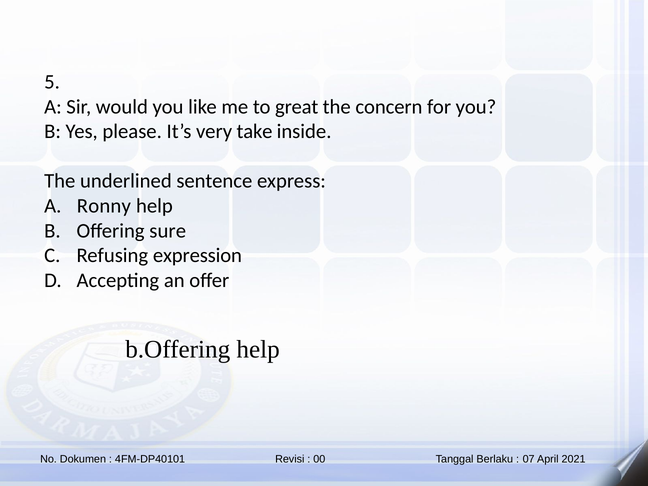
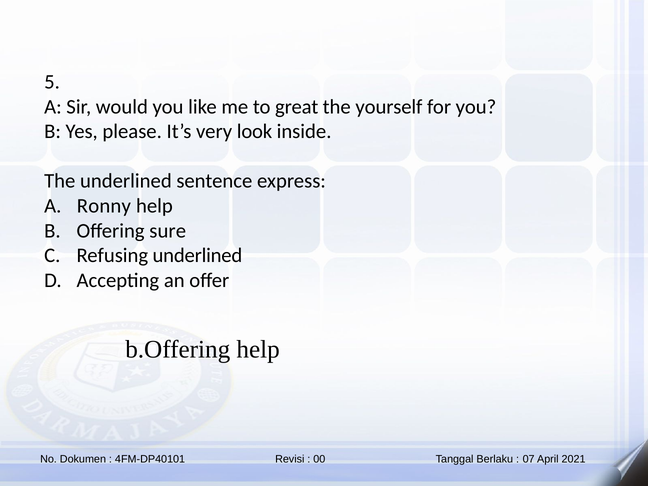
concern: concern -> yourself (389, 107)
take: take -> look (255, 131)
Refusing expression: expression -> underlined (197, 256)
